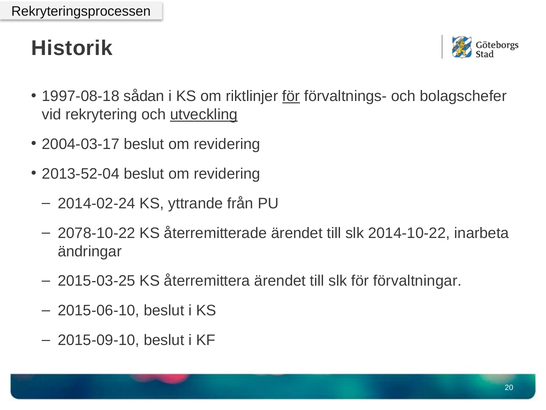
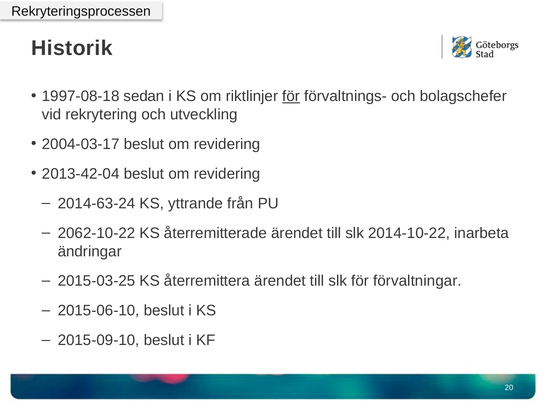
sådan: sådan -> sedan (144, 96)
utveckling underline: present -> none (204, 114)
2013-52-04: 2013-52-04 -> 2013-42-04 (81, 174)
2014-02-24: 2014-02-24 -> 2014-63-24 (97, 203)
2078-10-22: 2078-10-22 -> 2062-10-22 (97, 233)
